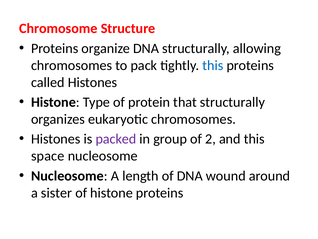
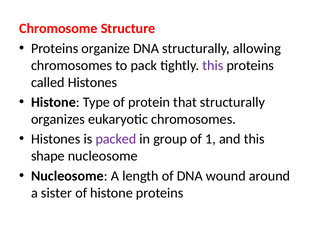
this colour: blue -> purple (213, 65)
2: 2 -> 1 (210, 139)
space: space -> shape (48, 156)
